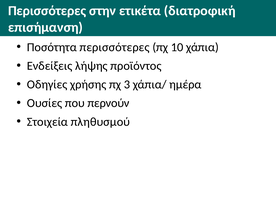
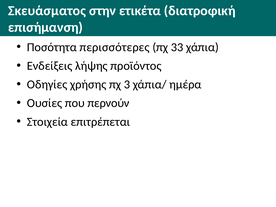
Περισσότερες: Περισσότερες -> Σκευάσματος (47, 11)
10: 10 -> 33 (177, 47)
πληθυσμού: πληθυσμού -> επιτρέπεται (100, 122)
